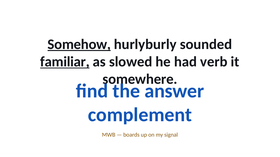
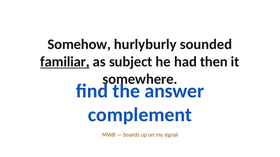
Somehow underline: present -> none (79, 44)
slowed: slowed -> subject (131, 62)
verb: verb -> then (214, 62)
